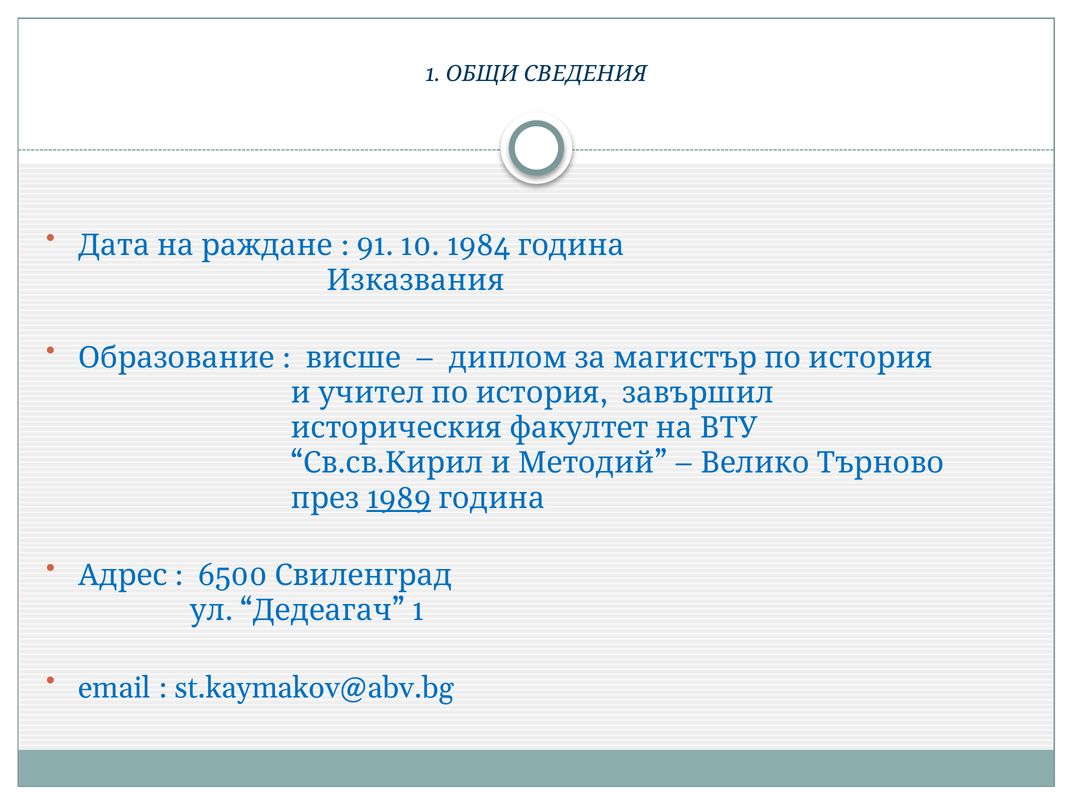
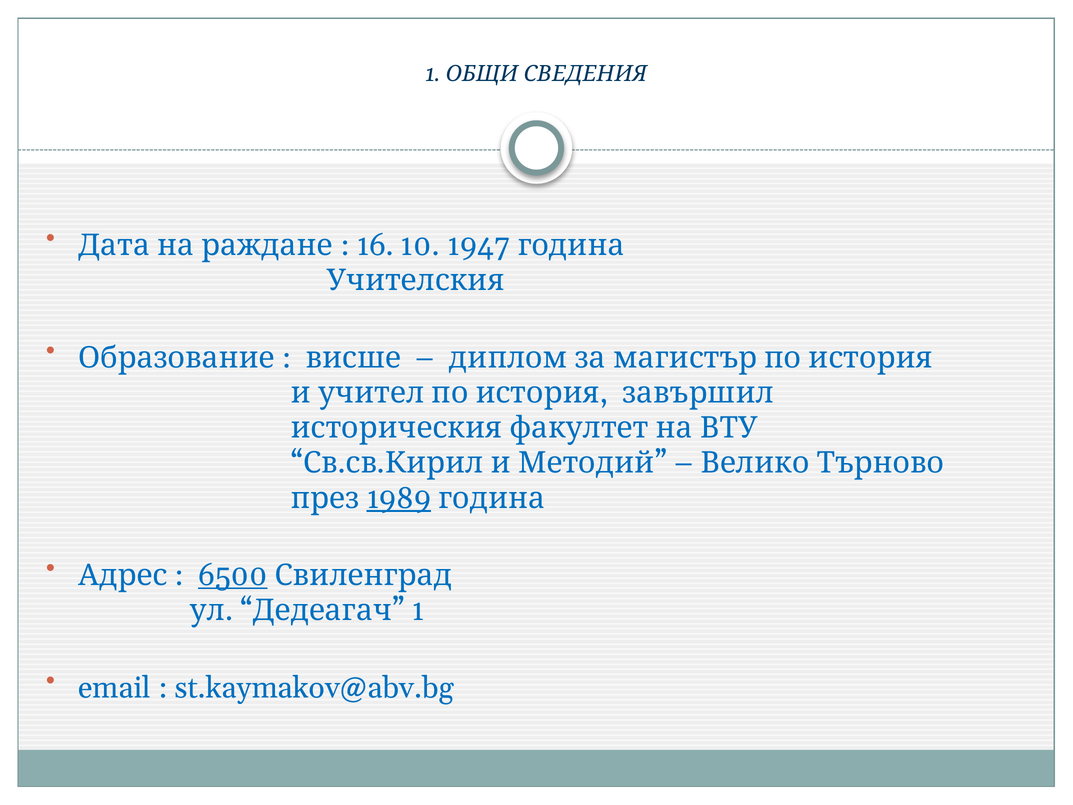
91: 91 -> 16 (375, 245)
1984: 1984 -> 1947 (478, 245)
Изказвания: Изказвания -> Учителския (416, 281)
6500 underline: none -> present (233, 575)
